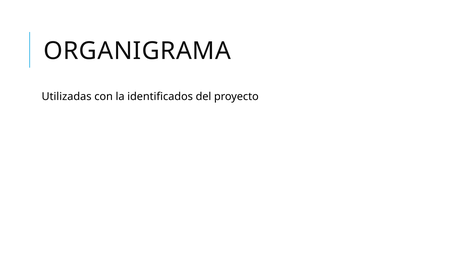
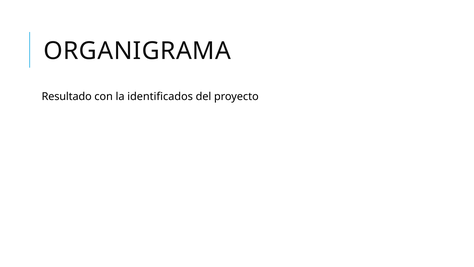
Utilizadas: Utilizadas -> Resultado (67, 96)
